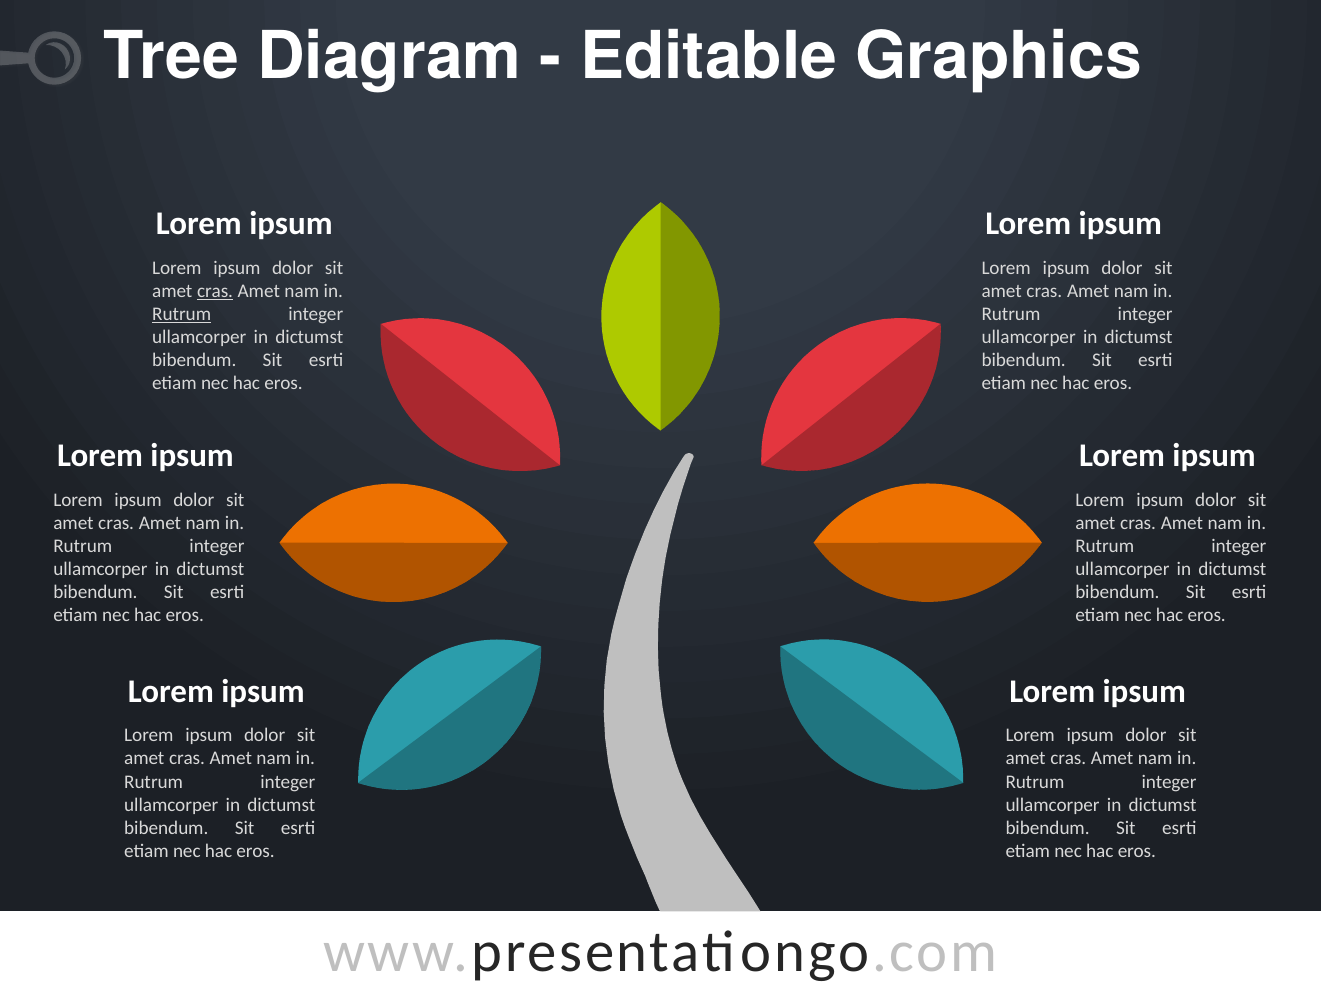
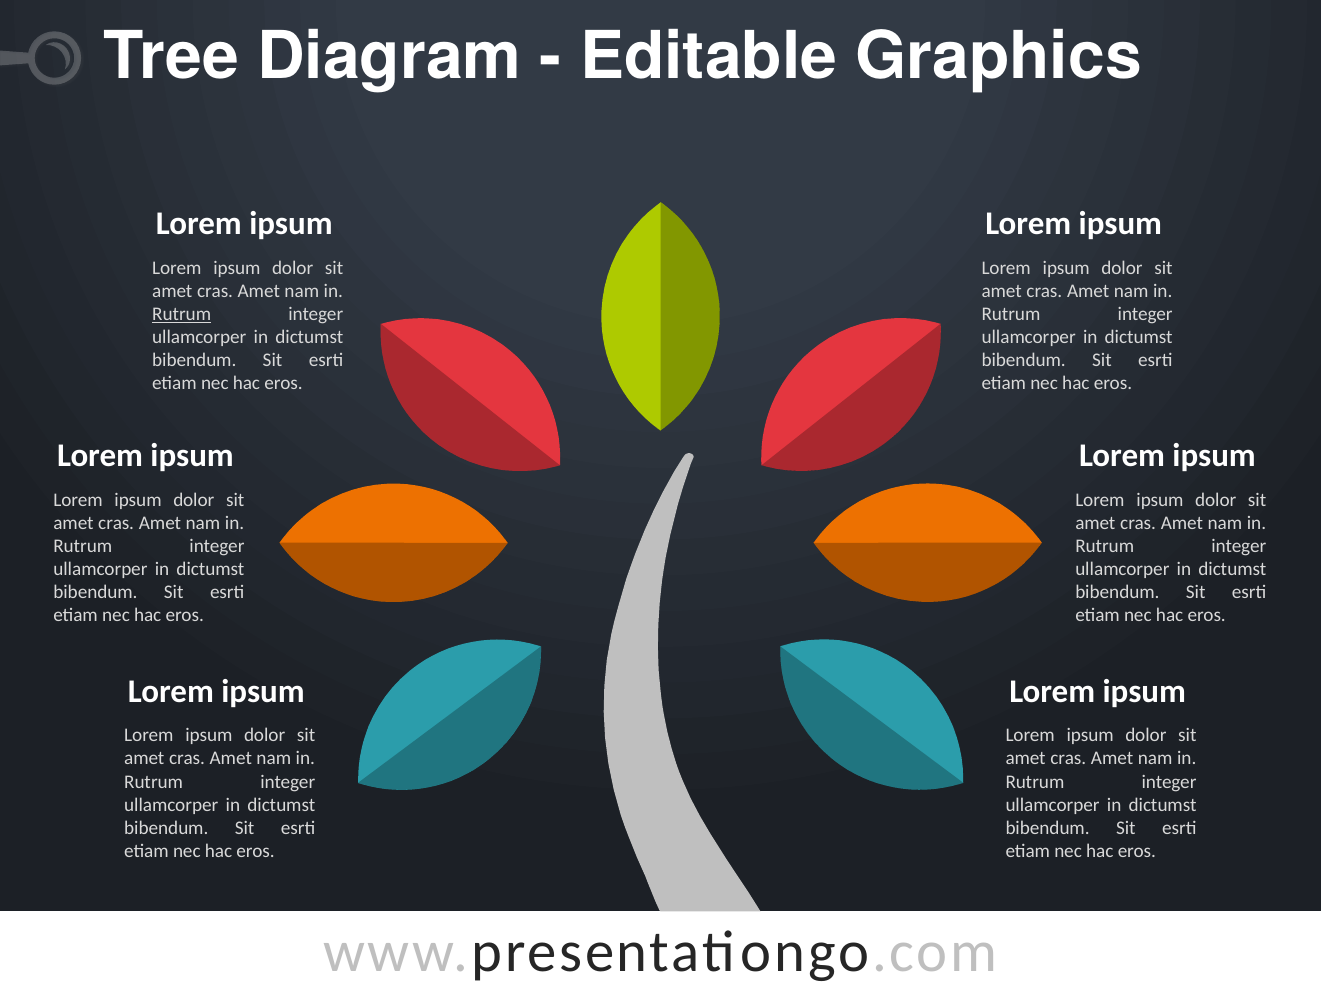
cras underline: present -> none (215, 291)
